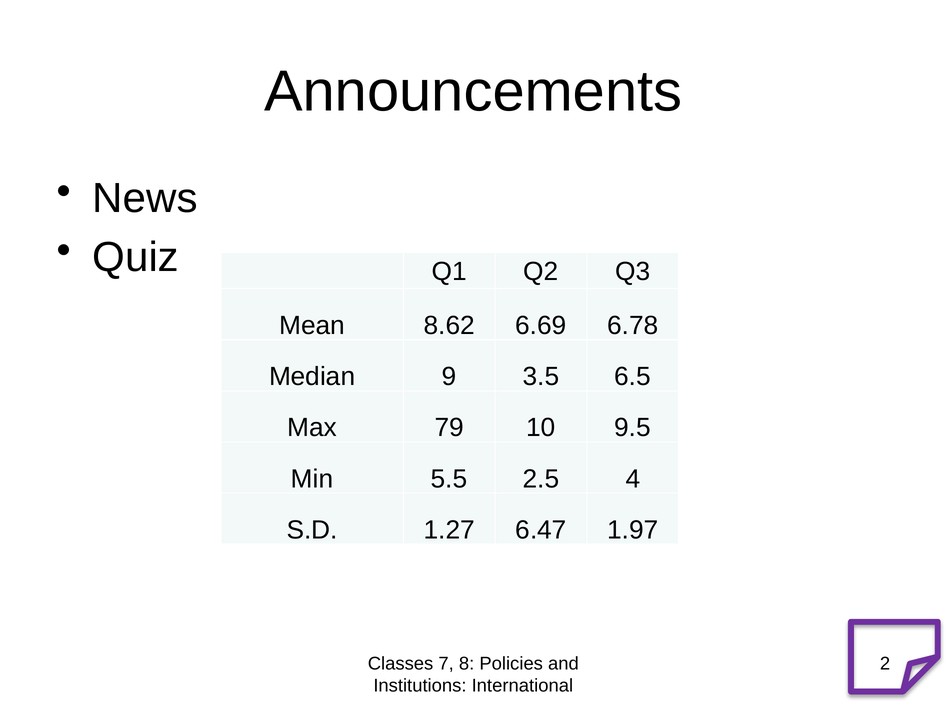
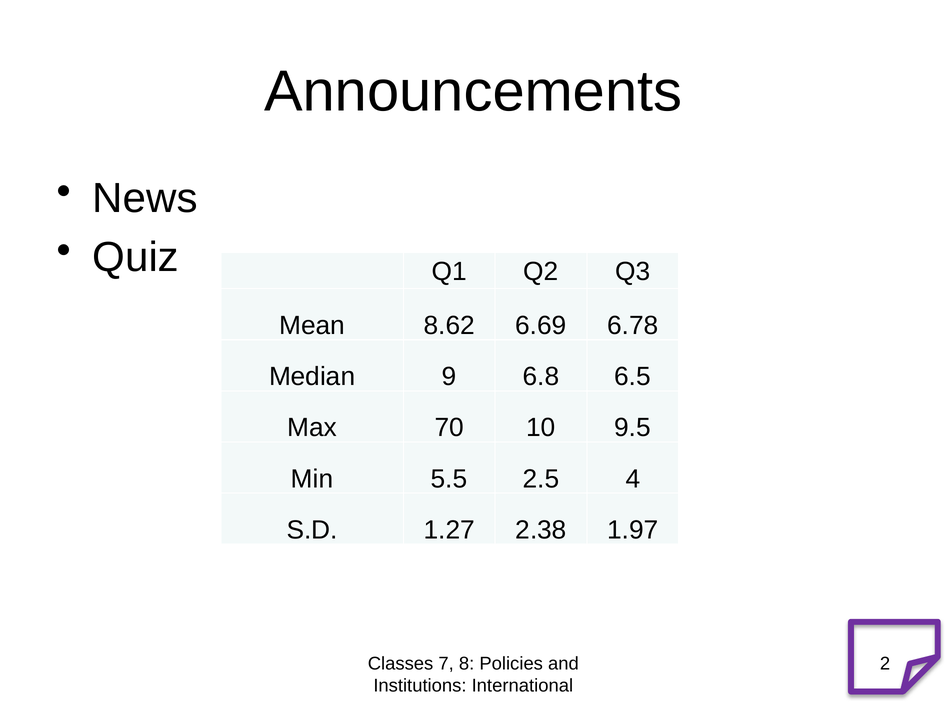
3.5: 3.5 -> 6.8 (541, 377)
79: 79 -> 70 (449, 428)
6.47: 6.47 -> 2.38 (541, 530)
